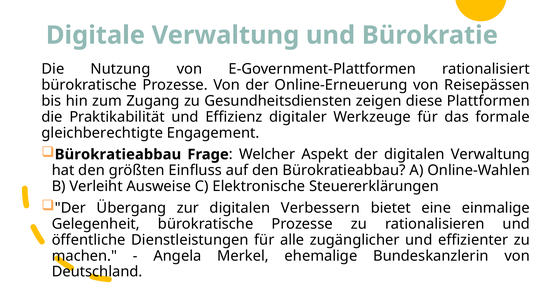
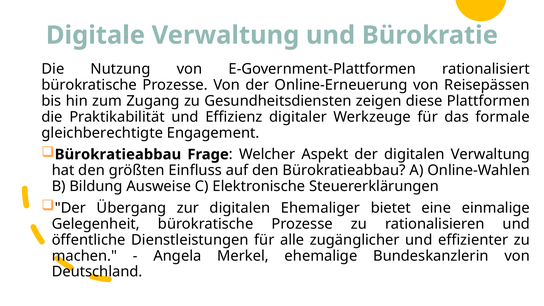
Verleiht: Verleiht -> Bildung (96, 186)
Verbessern: Verbessern -> Ehemaliger (320, 208)
